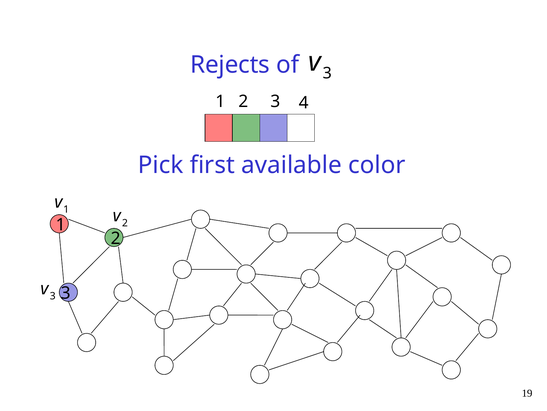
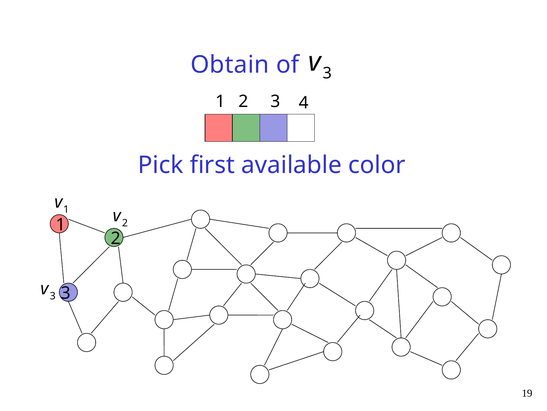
Rejects: Rejects -> Obtain (230, 65)
